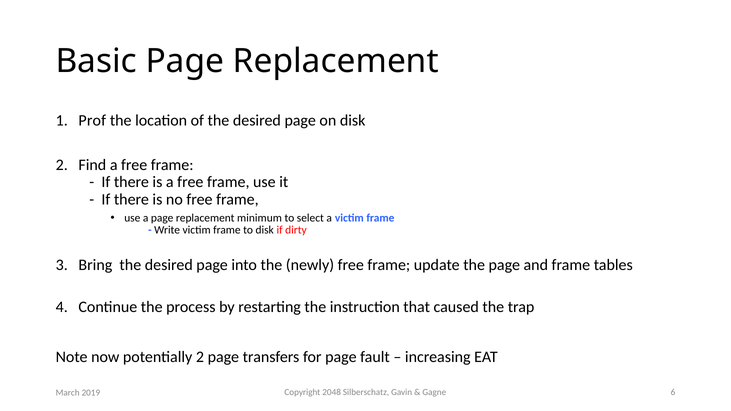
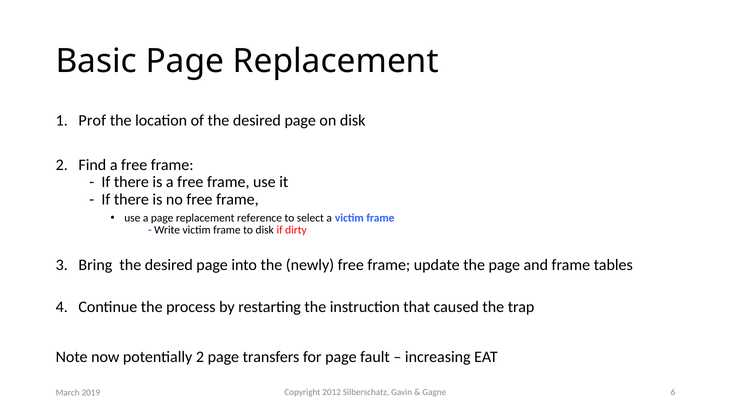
minimum: minimum -> reference (260, 218)
2048: 2048 -> 2012 (332, 393)
